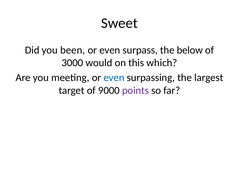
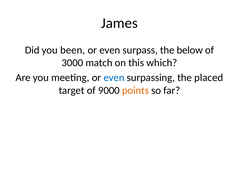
Sweet: Sweet -> James (119, 23)
would: would -> match (99, 63)
largest: largest -> placed (209, 78)
points colour: purple -> orange (135, 91)
